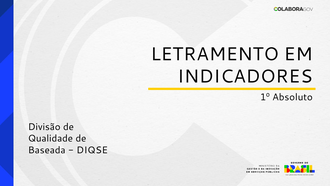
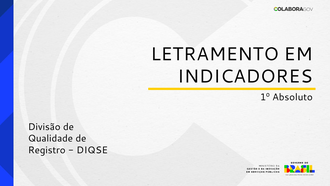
Baseada: Baseada -> Registro (47, 150)
